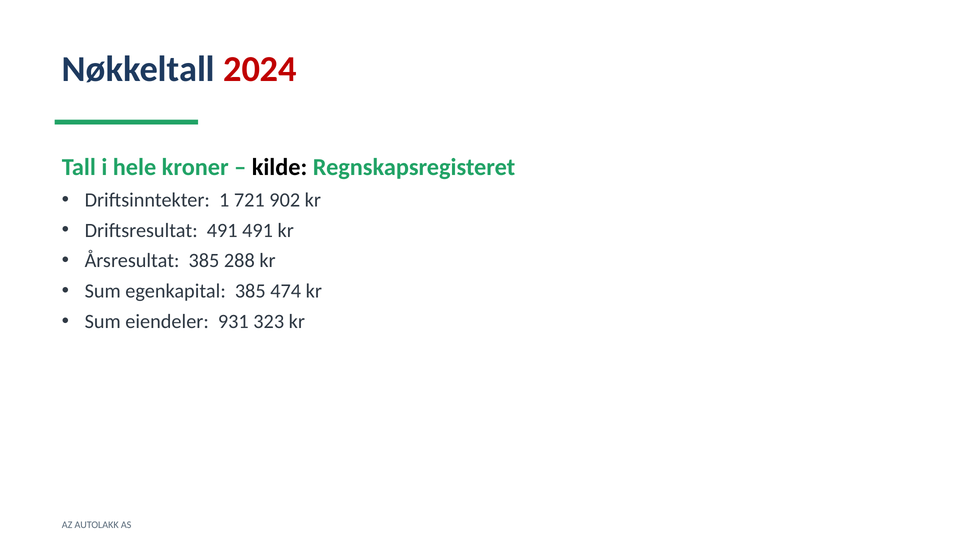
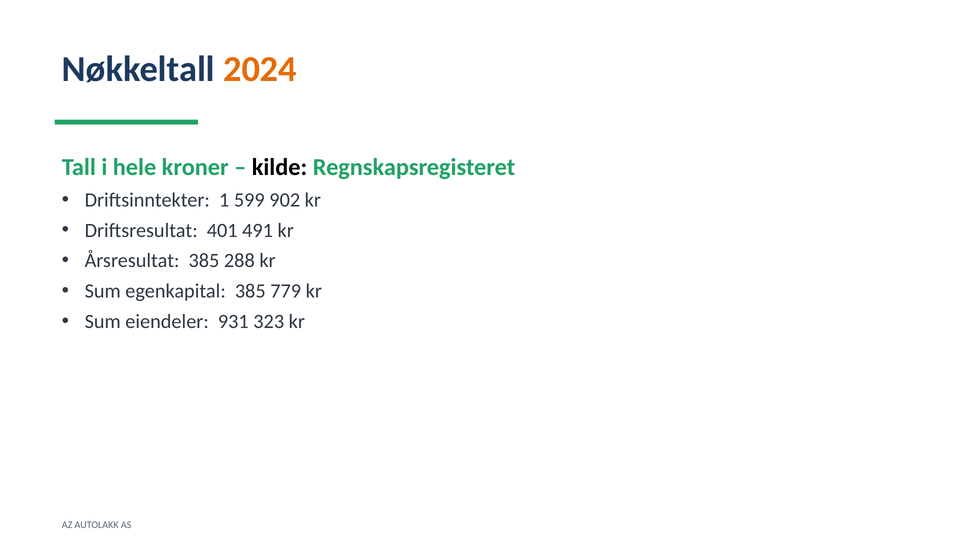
2024 colour: red -> orange (260, 69)
721: 721 -> 599 (249, 200)
Driftsresultat 491: 491 -> 401 (222, 230)
474: 474 -> 779 (286, 291)
